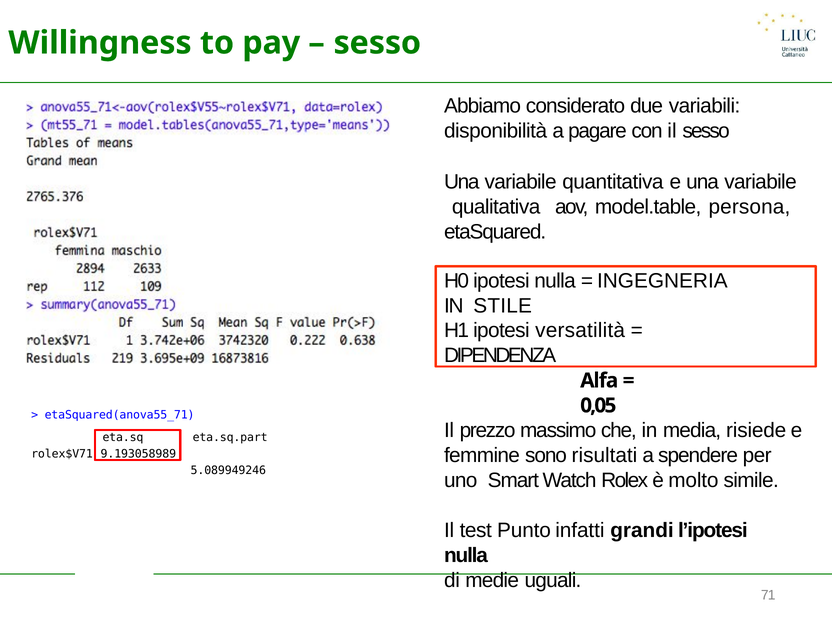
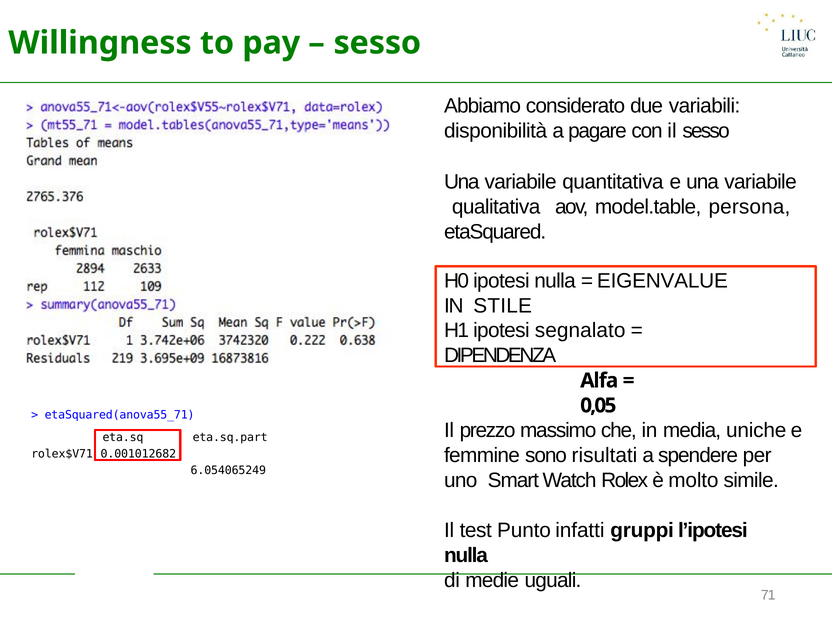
INGEGNERIA: INGEGNERIA -> EIGENVALUE (662, 281)
versatilità: versatilità -> segnalato (580, 331)
risiede: risiede -> uniche (756, 430)
9.193058989: 9.193058989 -> 0.001012682 (138, 454)
5.089949246: 5.089949246 -> 6.054065249 (228, 470)
grandi: grandi -> gruppi (642, 530)
